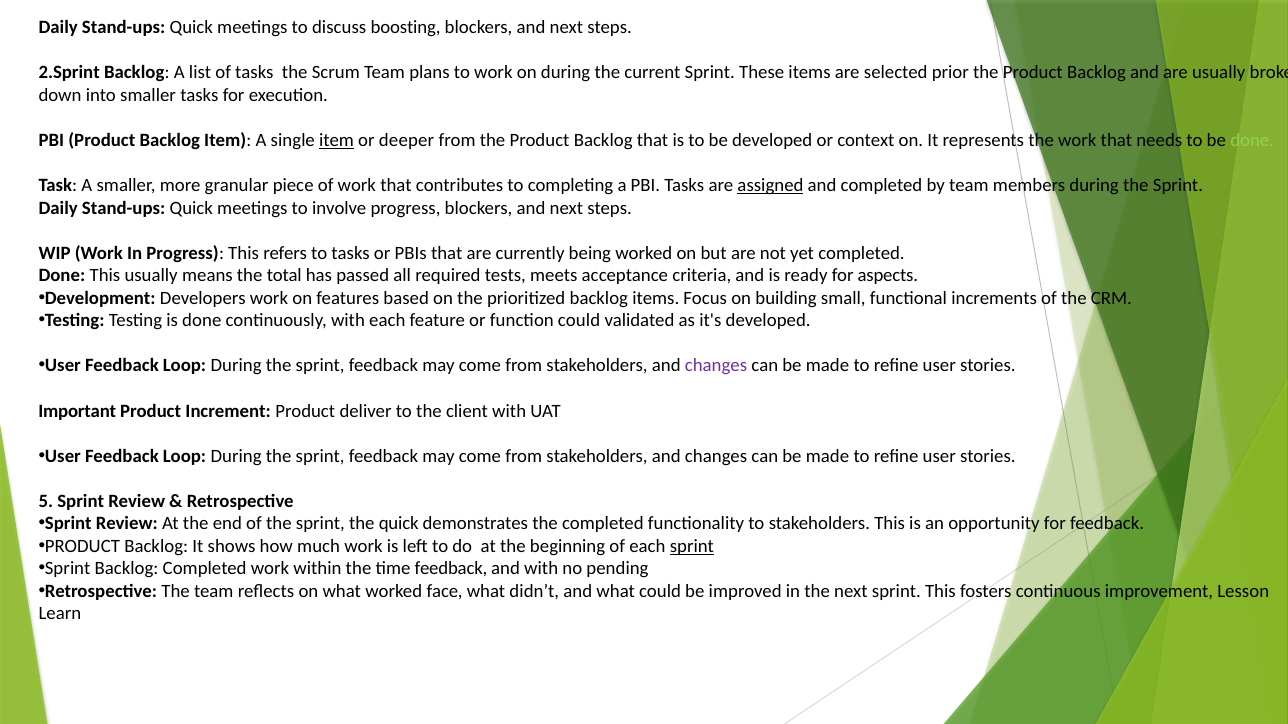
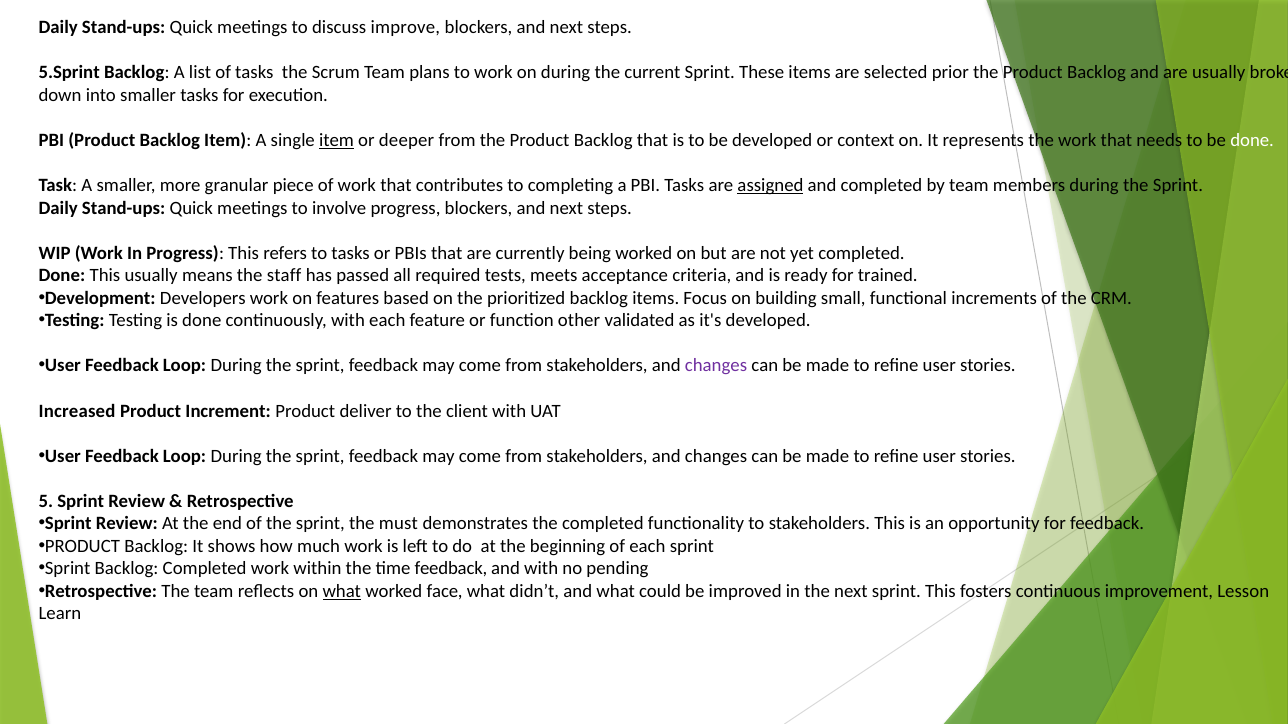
boosting: boosting -> improve (405, 28)
2.Sprint: 2.Sprint -> 5.Sprint (69, 73)
done colour: light green -> white (1252, 140)
total: total -> staff (284, 276)
aspects: aspects -> trained (888, 276)
function could: could -> other (579, 321)
Important: Important -> Increased (77, 411)
the quick: quick -> must (398, 524)
sprint underline: present -> none (692, 546)
what underline: none -> present (342, 592)
